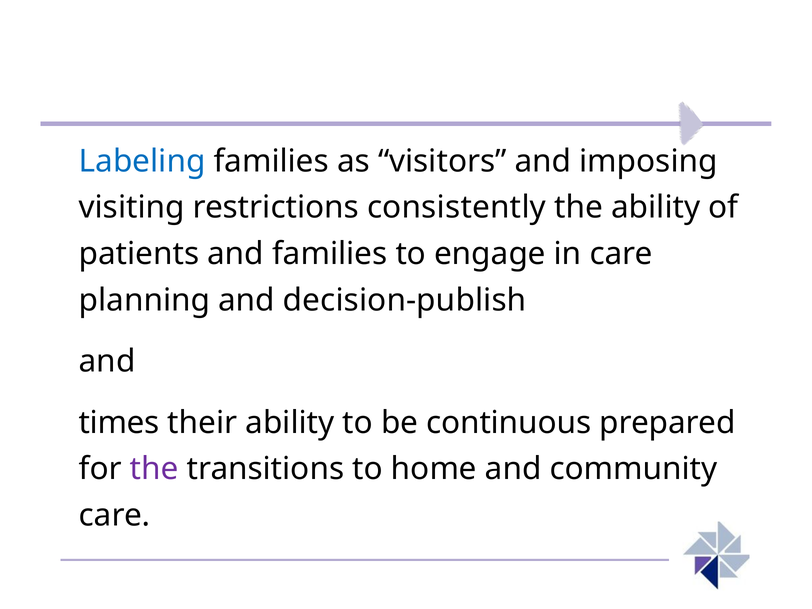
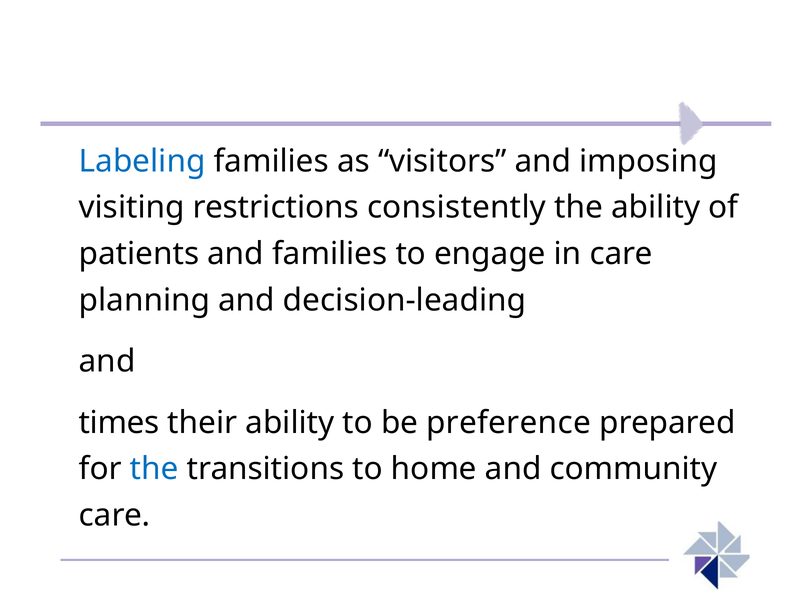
decision-publish: decision-publish -> decision-leading (405, 300)
continuous: continuous -> preference (509, 423)
the colour: purple -> blue (154, 469)
